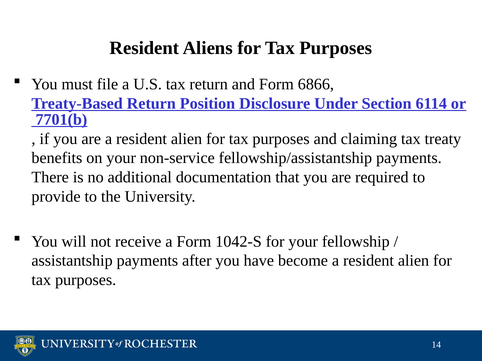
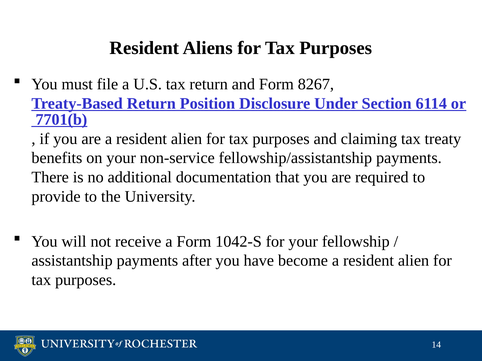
6866: 6866 -> 8267 (316, 84)
